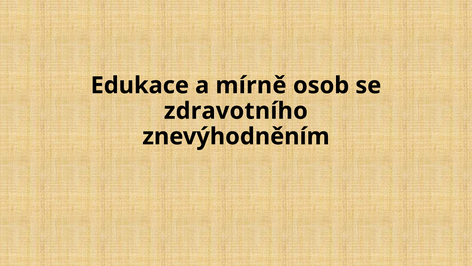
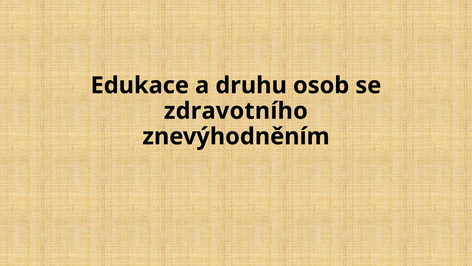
mírně: mírně -> druhu (251, 85)
